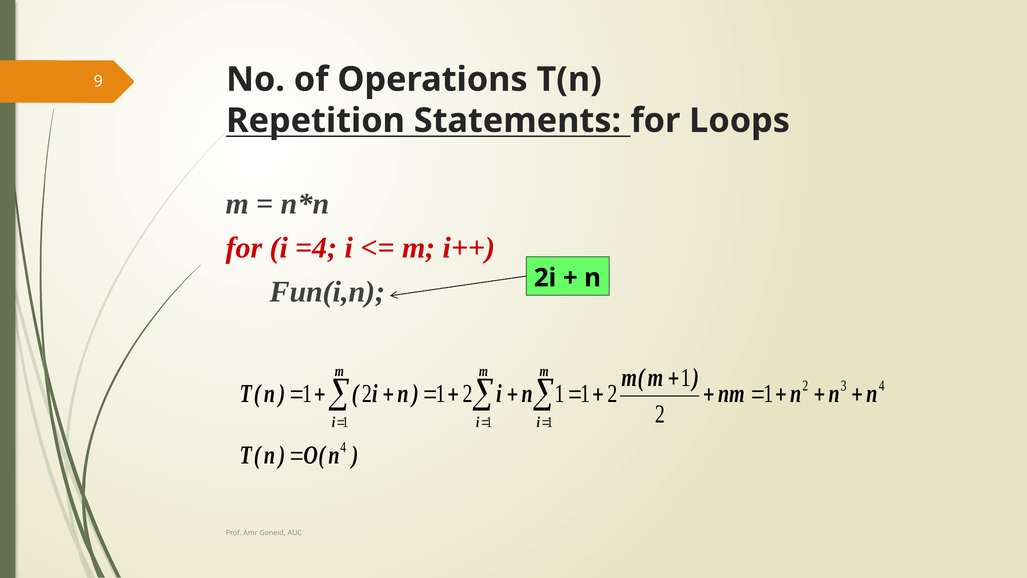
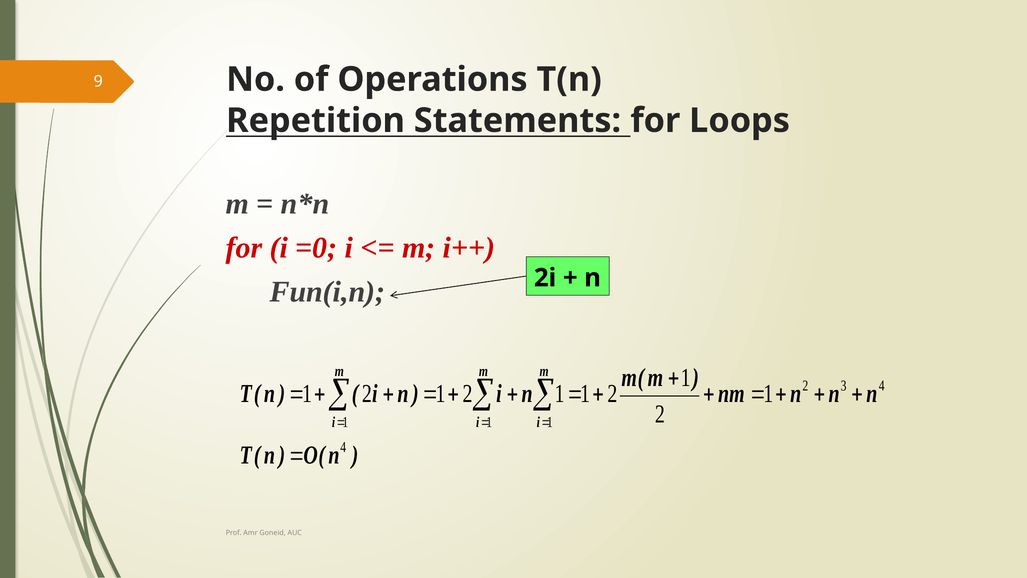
=4: =4 -> =0 (316, 248)
